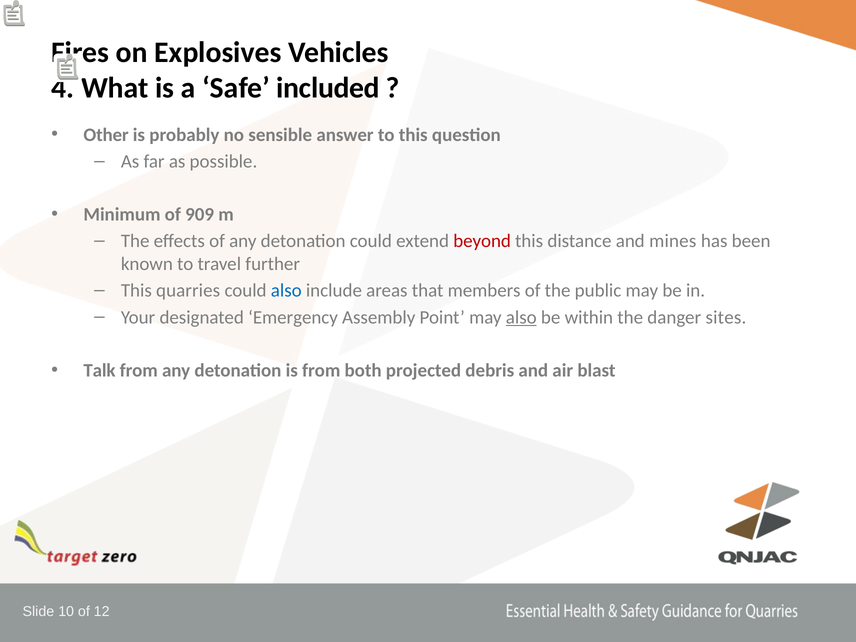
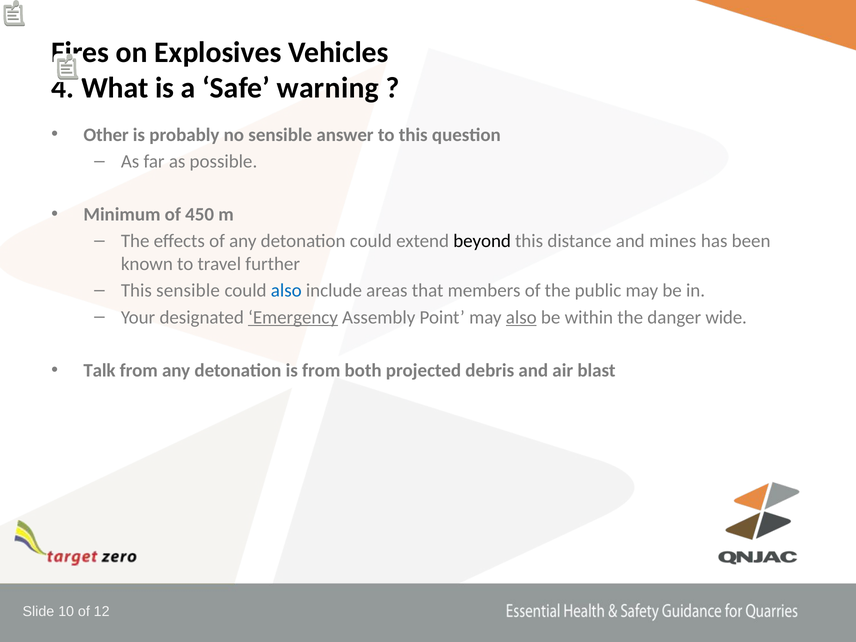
included: included -> warning (328, 88)
909: 909 -> 450 (200, 215)
beyond colour: red -> black (482, 241)
This quarries: quarries -> sensible (188, 291)
Emergency underline: none -> present (293, 317)
sites: sites -> wide (726, 317)
